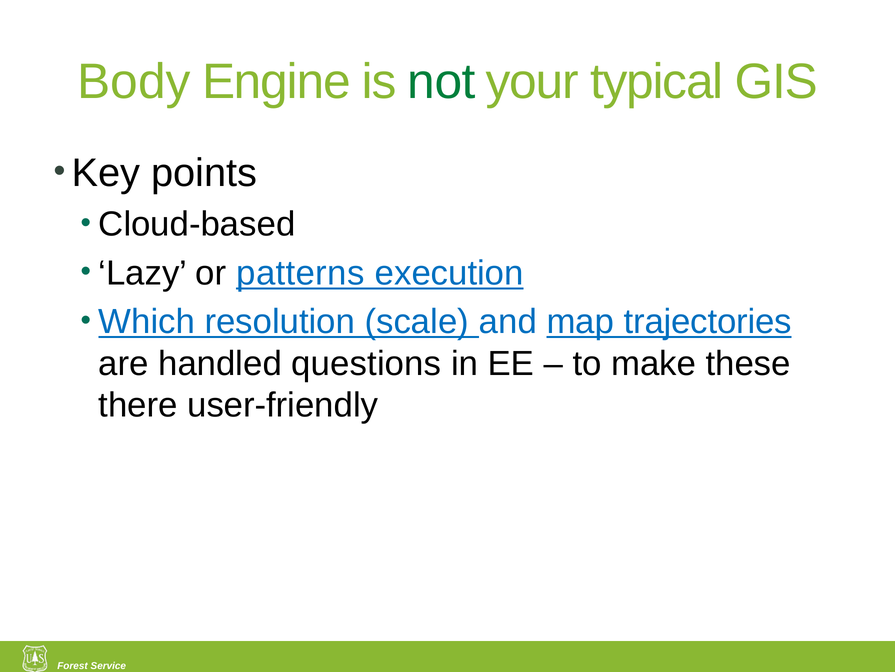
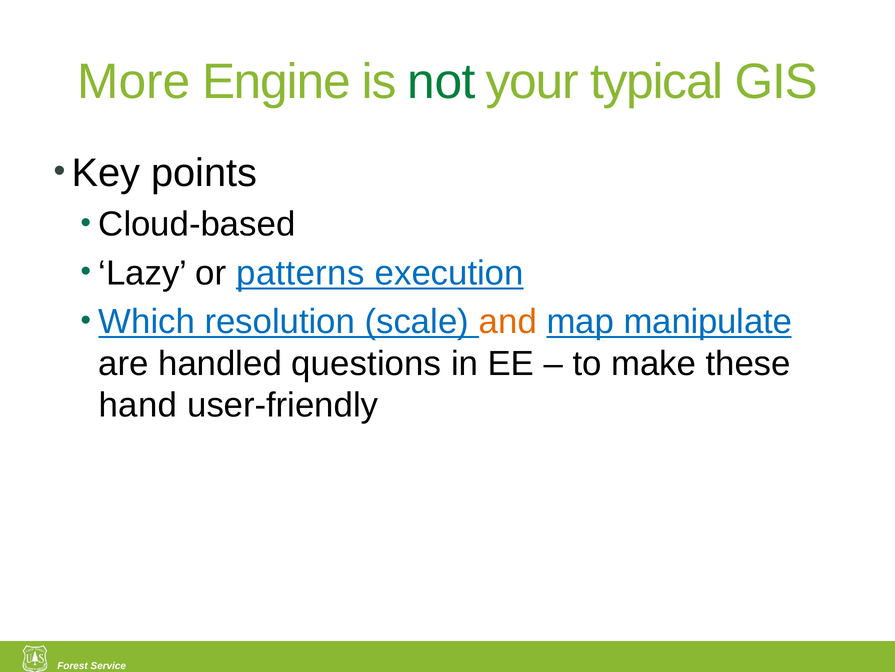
Body: Body -> More (134, 82)
and colour: blue -> orange (508, 322)
trajectories: trajectories -> manipulate (708, 322)
there: there -> hand (138, 405)
